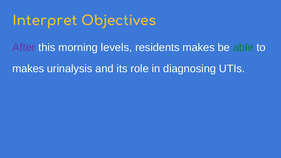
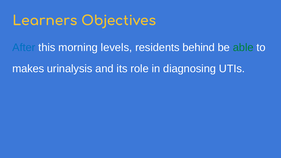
Interpret: Interpret -> Learners (45, 21)
After colour: purple -> blue (24, 48)
residents makes: makes -> behind (199, 48)
